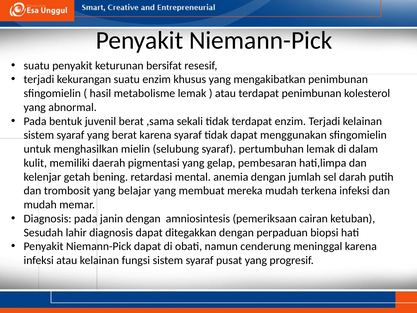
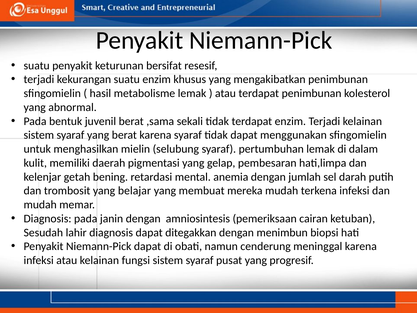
perpaduan: perpaduan -> menimbun (282, 232)
